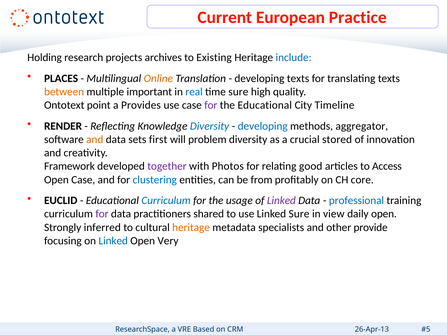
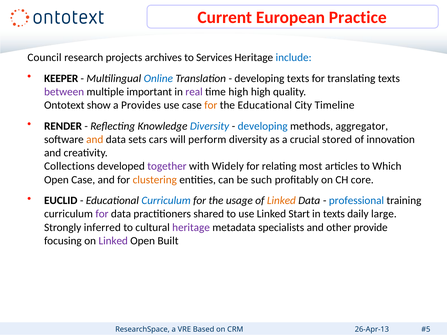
Holding: Holding -> Council (45, 58)
Existing: Existing -> Services (214, 58)
PLACES: PLACES -> KEEPER (61, 79)
Online colour: orange -> blue (158, 79)
between colour: orange -> purple (64, 92)
real colour: blue -> purple (194, 92)
time sure: sure -> high (238, 92)
point: point -> show (99, 105)
for colour: purple -> orange (211, 105)
first: first -> cars (158, 140)
problem: problem -> perform (207, 140)
Framework: Framework -> Collections (69, 166)
Photos: Photos -> Widely (228, 166)
good: good -> most (311, 166)
Access: Access -> Which (387, 166)
clustering colour: blue -> orange (155, 180)
from: from -> such (261, 180)
Linked colour: purple -> orange (281, 201)
Linked Sure: Sure -> Start (299, 214)
in view: view -> texts (334, 214)
daily open: open -> large (384, 214)
heritage colour: orange -> purple (191, 228)
Linked colour: blue -> purple (113, 241)
Very: Very -> Built (168, 241)
